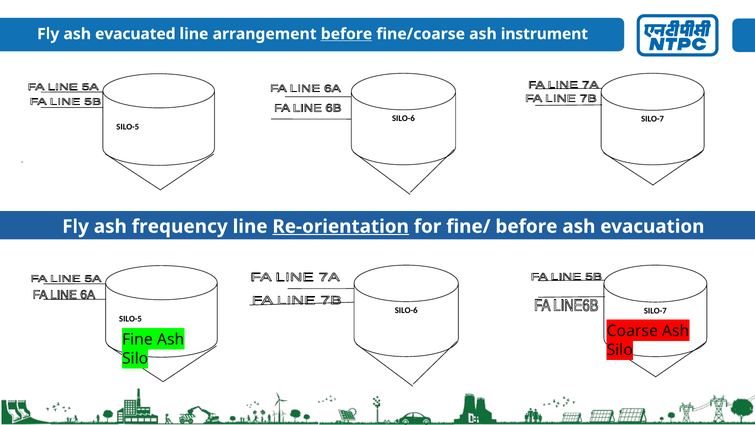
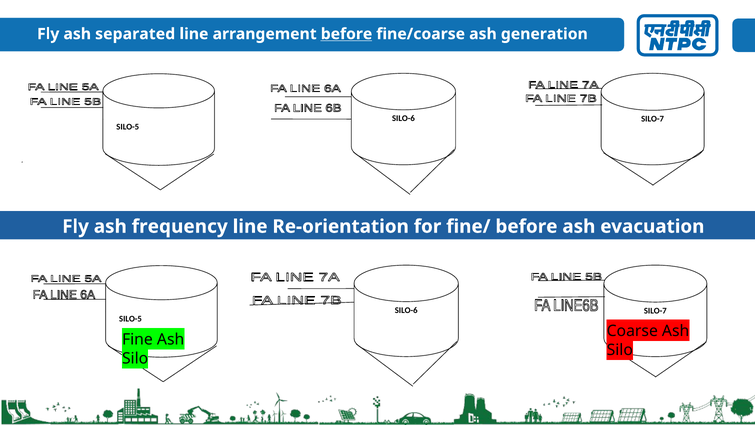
evacuated: evacuated -> separated (135, 34)
instrument: instrument -> generation (544, 34)
Re-orientation underline: present -> none (341, 226)
